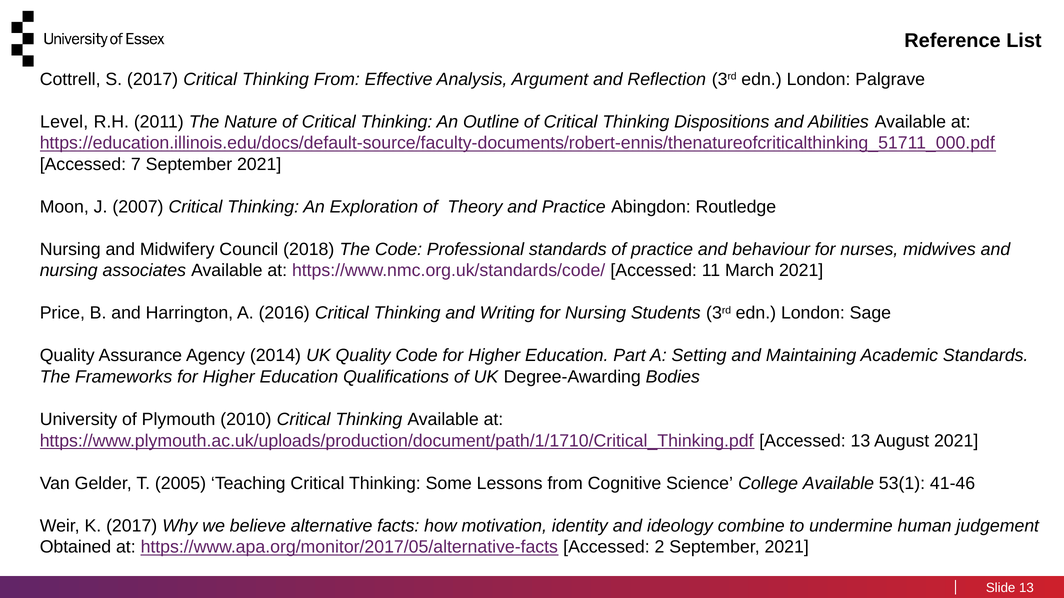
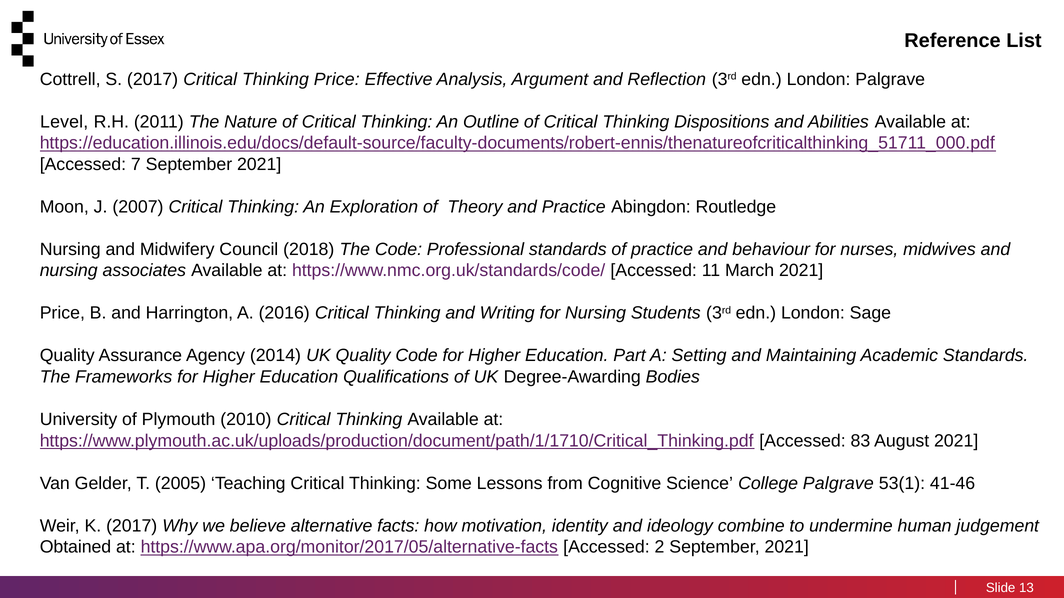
Thinking From: From -> Price (337, 79)
Accessed 13: 13 -> 83 (860, 441)
College Available: Available -> Palgrave (838, 484)
